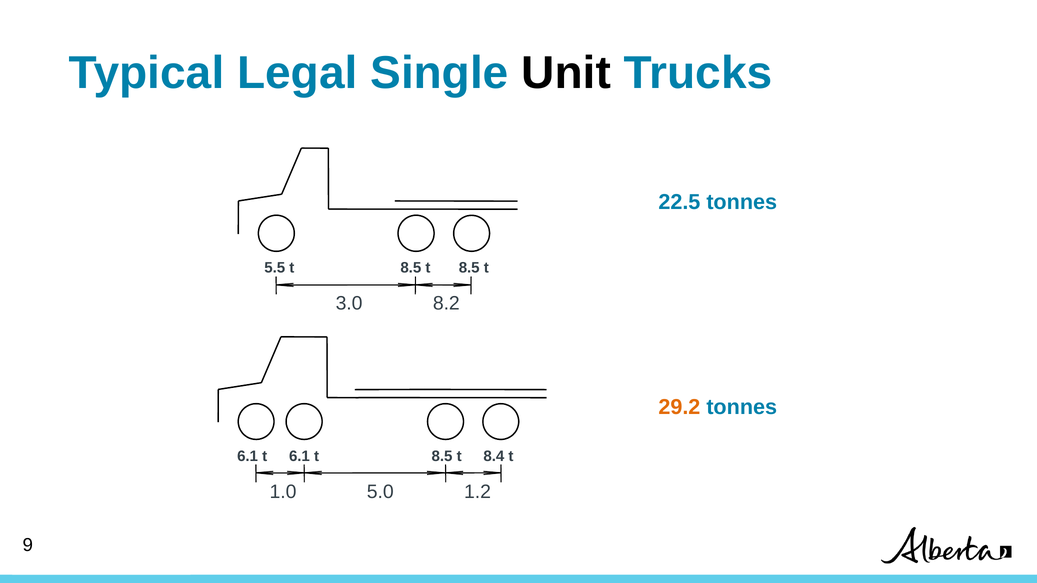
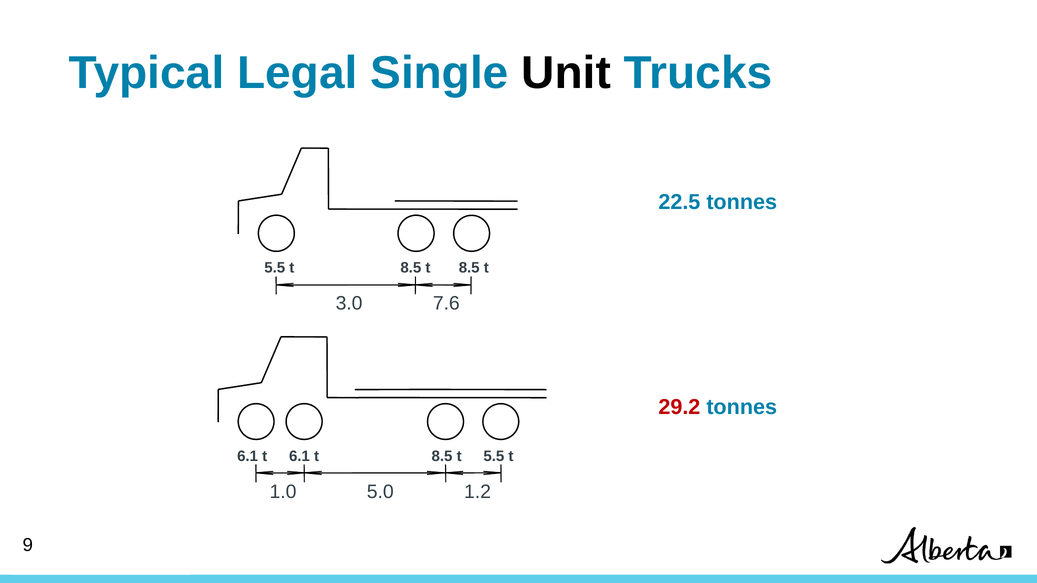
8.2: 8.2 -> 7.6 (446, 303)
29.2 colour: orange -> red (679, 407)
t 8.4: 8.4 -> 5.5 (494, 457)
